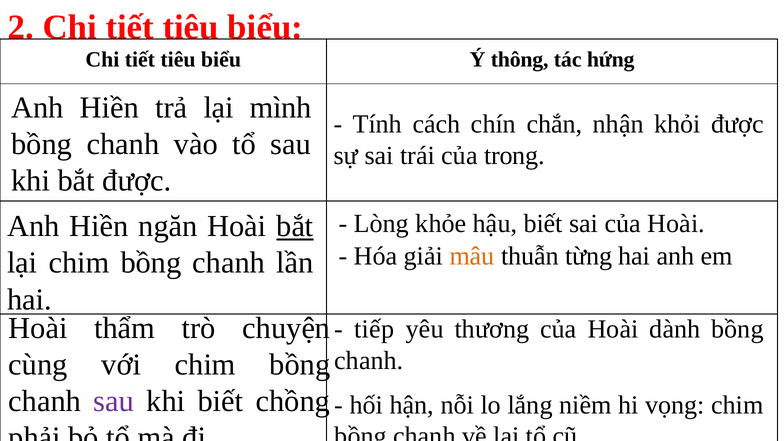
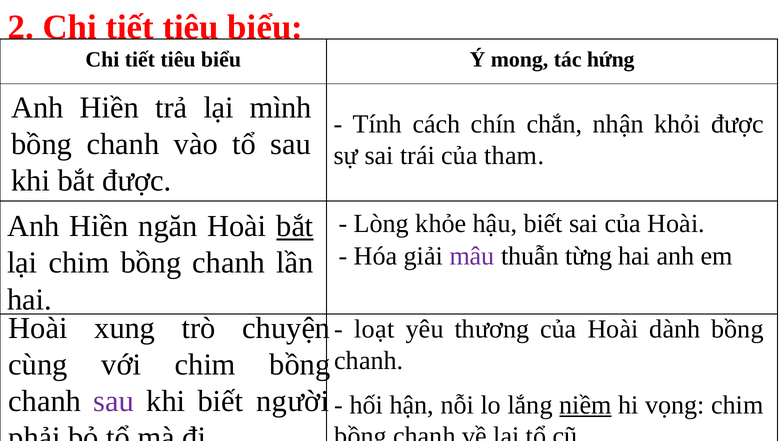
thông: thông -> mong (520, 59)
trong: trong -> tham (514, 156)
mâu colour: orange -> purple (472, 256)
thẩm: thẩm -> xung (125, 328)
tiếp: tiếp -> loạt (374, 329)
chồng: chồng -> người (293, 401)
niềm underline: none -> present (585, 405)
